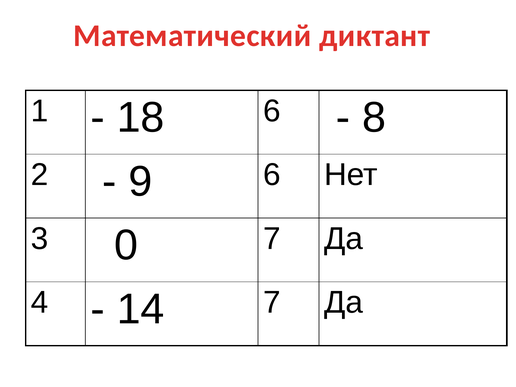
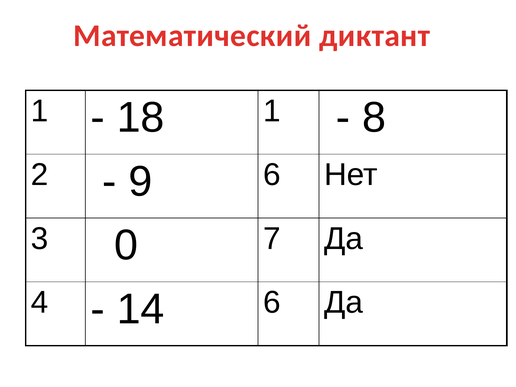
18 6: 6 -> 1 (272, 111)
14 7: 7 -> 6 (272, 303)
